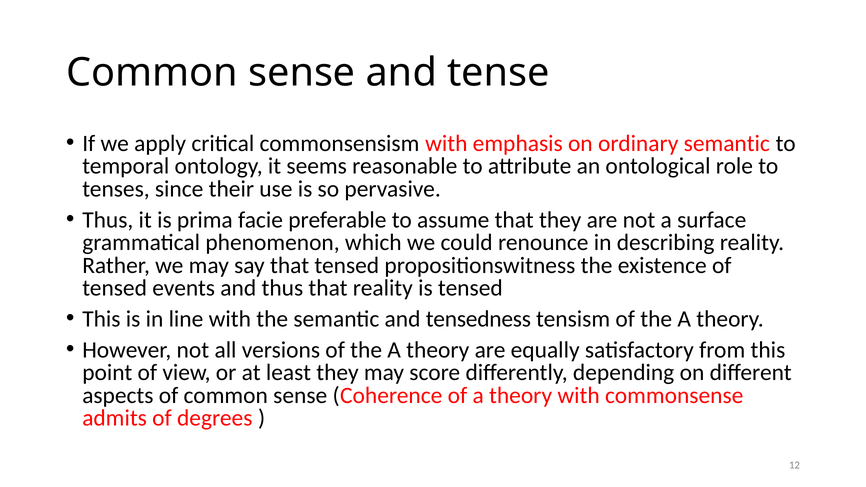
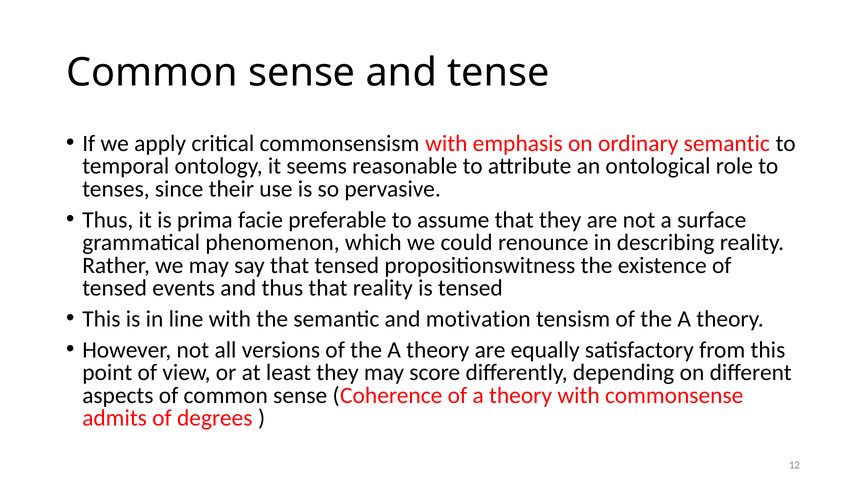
tensedness: tensedness -> motivation (478, 319)
